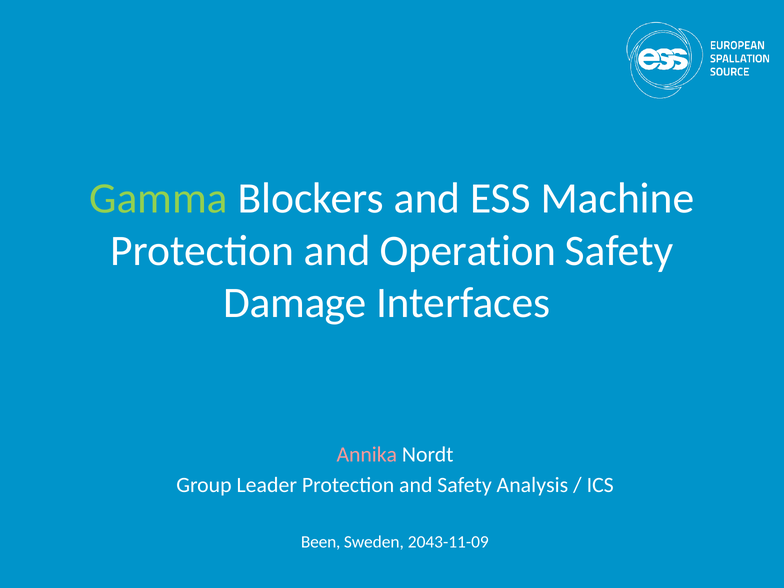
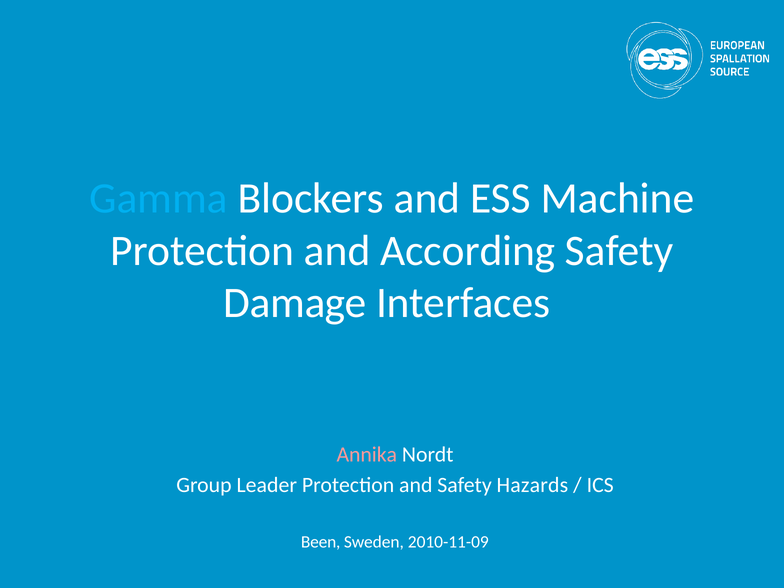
Gamma colour: light green -> light blue (158, 198)
Operation: Operation -> According (468, 251)
Analysis: Analysis -> Hazards (532, 485)
2043-11-09: 2043-11-09 -> 2010-11-09 (448, 542)
